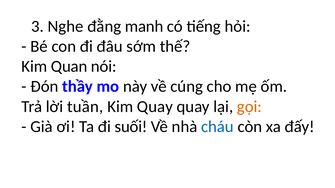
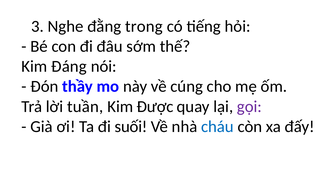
manh: manh -> trong (144, 26)
Quan: Quan -> Đáng (69, 67)
Kim Quay: Quay -> Được (155, 107)
gọi colour: orange -> purple (249, 107)
